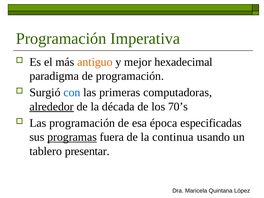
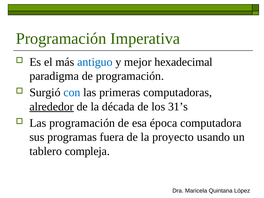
antiguo colour: orange -> blue (95, 62)
70’s: 70’s -> 31’s (178, 107)
especificadas: especificadas -> computadora (211, 123)
programas underline: present -> none (72, 137)
continua: continua -> proyecto (173, 137)
presentar: presentar -> compleja (87, 151)
